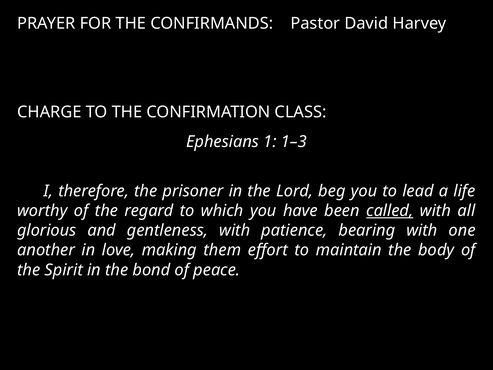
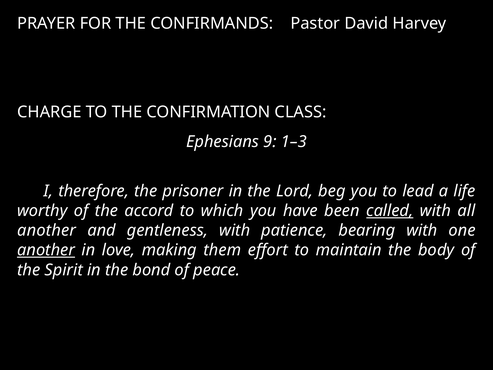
1: 1 -> 9 (270, 142)
regard: regard -> accord (149, 211)
glorious: glorious -> another (47, 230)
another underline: none -> present (46, 250)
